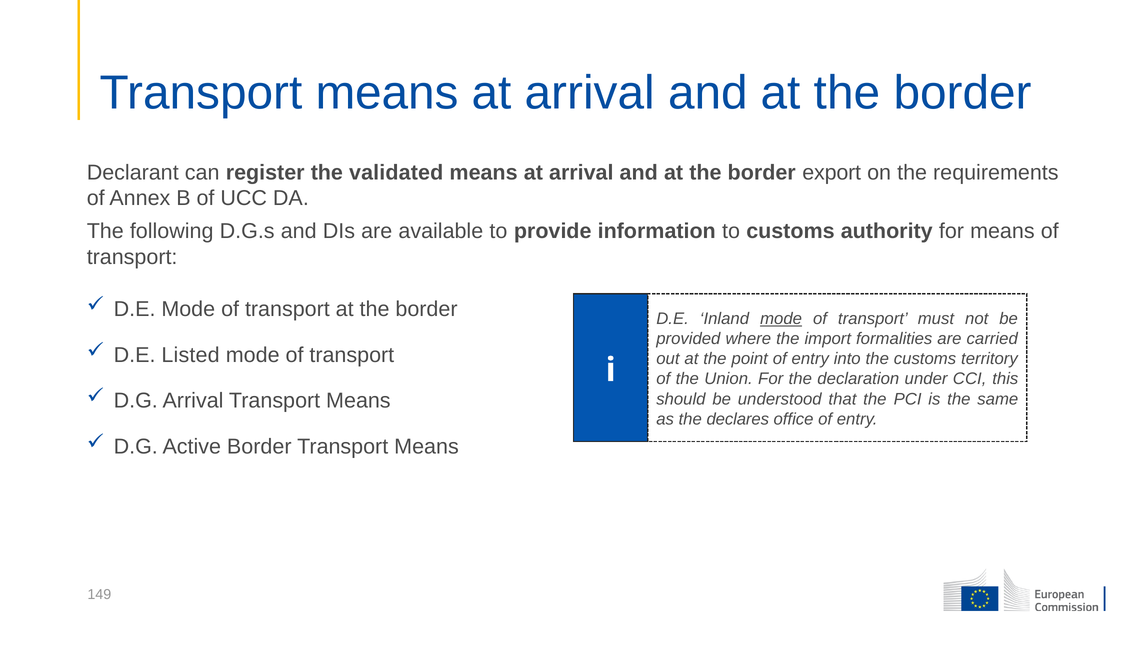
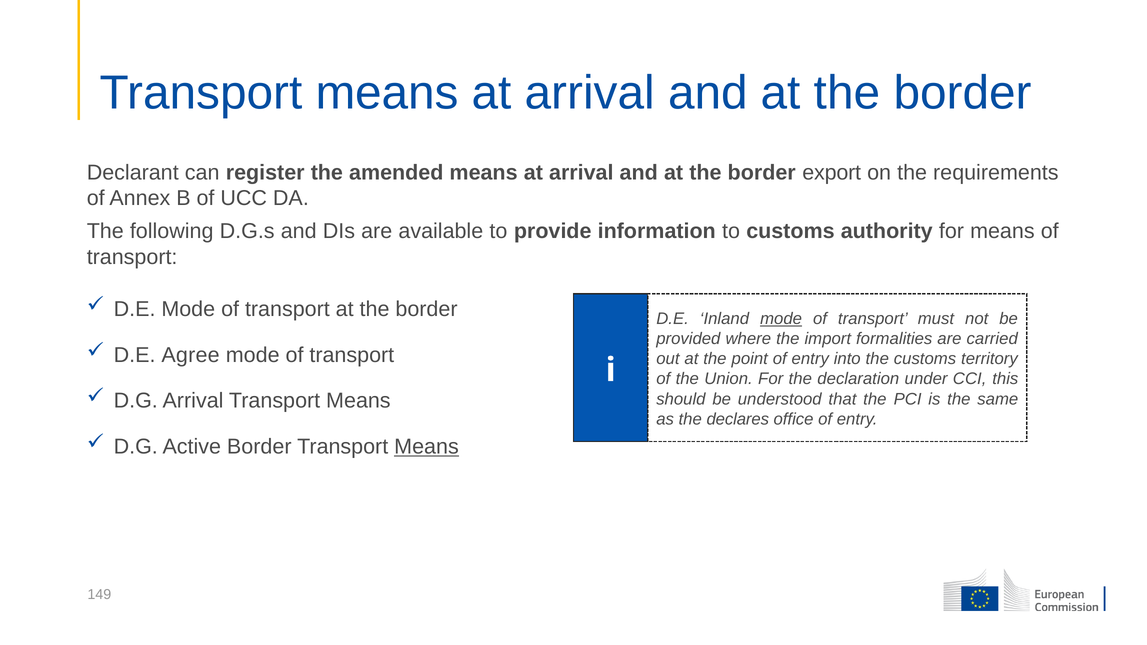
validated: validated -> amended (396, 173)
Listed: Listed -> Agree (191, 355)
Means underline: none -> present (427, 447)
